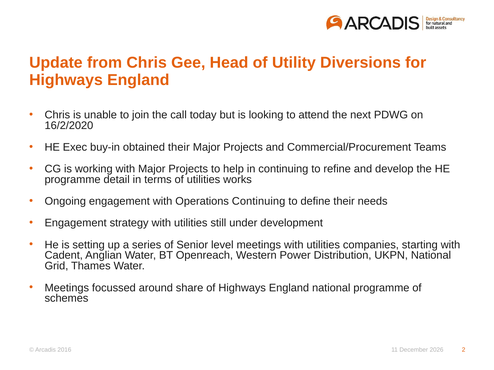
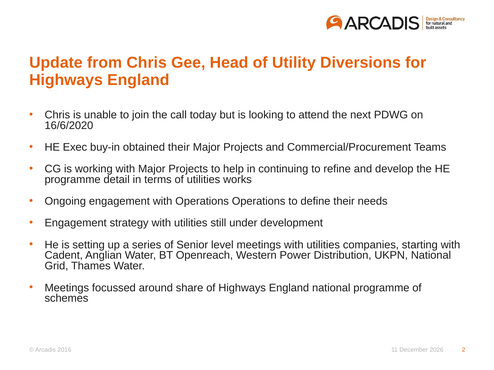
16/2/2020: 16/2/2020 -> 16/6/2020 (69, 126)
Operations Continuing: Continuing -> Operations (259, 202)
